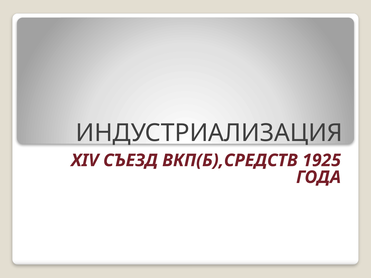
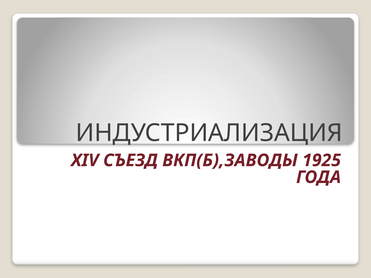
ВКП(Б),СРЕДСТВ: ВКП(Б),СРЕДСТВ -> ВКП(Б),ЗАВОДЫ (230, 161)
